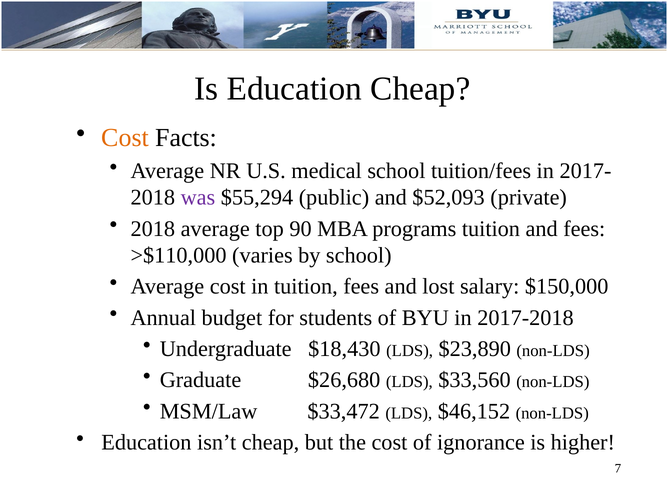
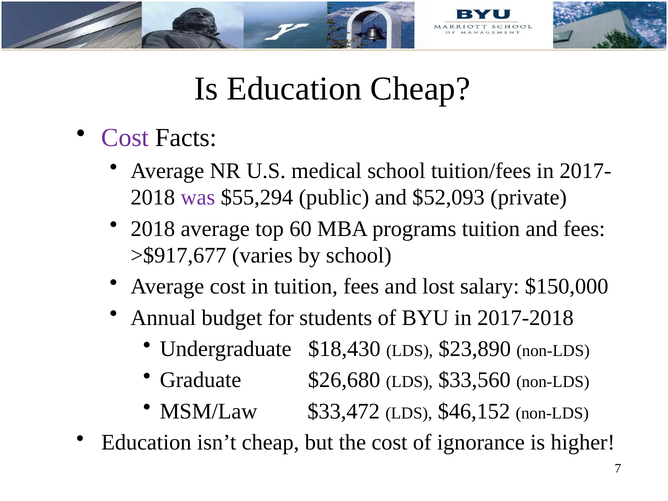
Cost colour: orange -> purple (125, 138)
90: 90 -> 60 (301, 229)
>$110,000: >$110,000 -> >$917,677 (179, 255)
